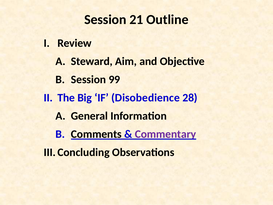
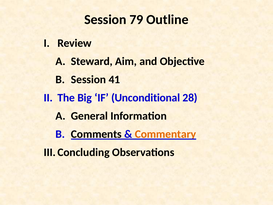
21: 21 -> 79 (136, 20)
99: 99 -> 41 (114, 79)
Disobedience: Disobedience -> Unconditional (146, 98)
Commentary colour: purple -> orange (165, 134)
